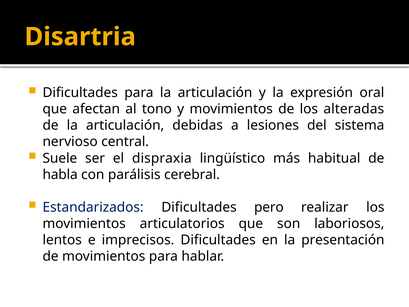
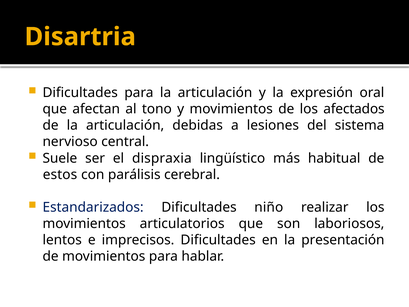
alteradas: alteradas -> afectados (354, 109)
habla: habla -> estos (60, 174)
pero: pero -> niño (269, 207)
